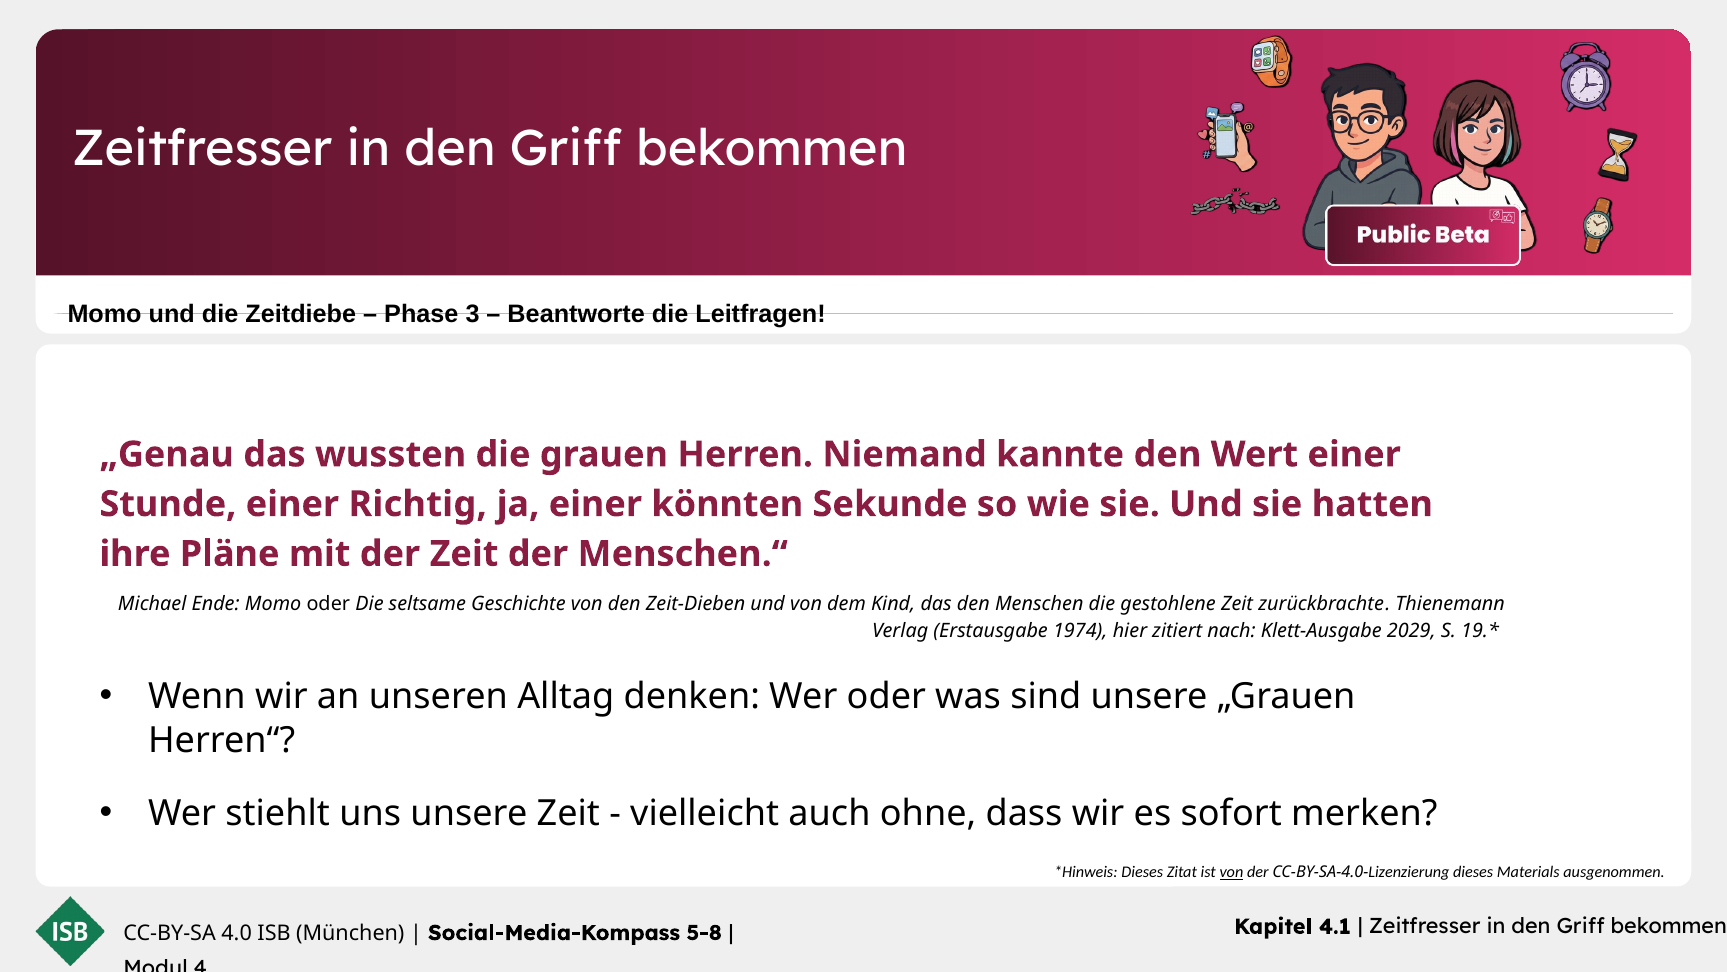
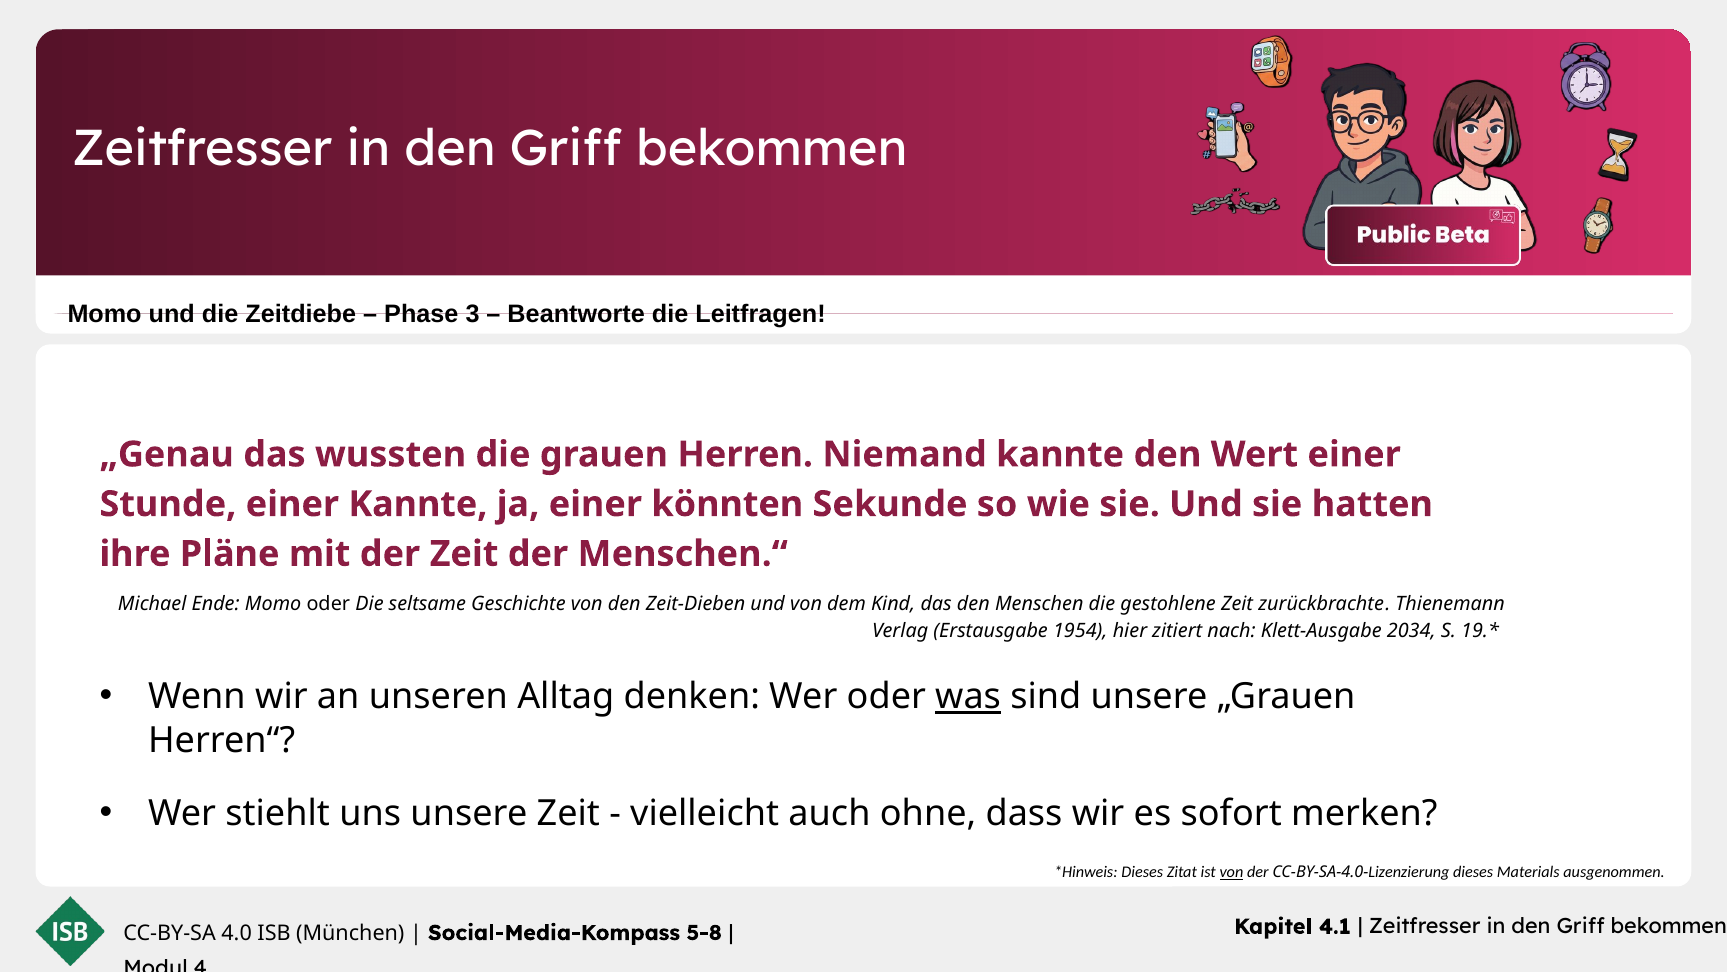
einer Richtig: Richtig -> Kannte (418, 504)
1974: 1974 -> 1954 (1080, 631)
2029: 2029 -> 2034 (1411, 631)
was underline: none -> present (968, 697)
